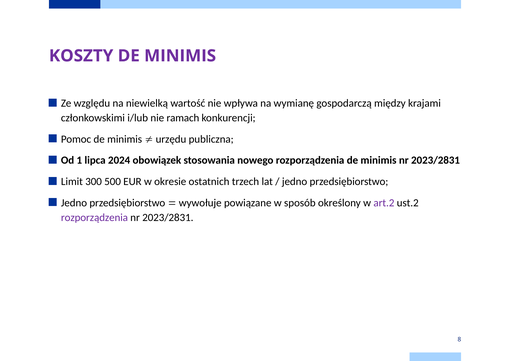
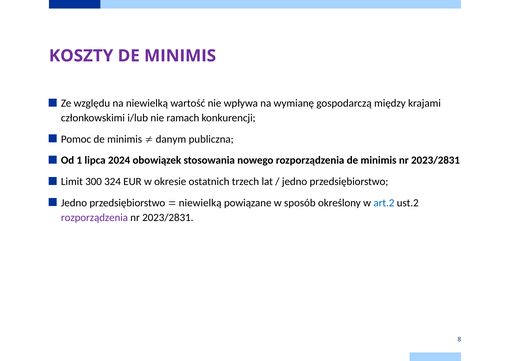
urzędu: urzędu -> danym (171, 139)
500: 500 -> 324 (113, 181)
wywołuje: wywołuje -> niewielką (200, 203)
art.2 colour: purple -> blue (384, 203)
